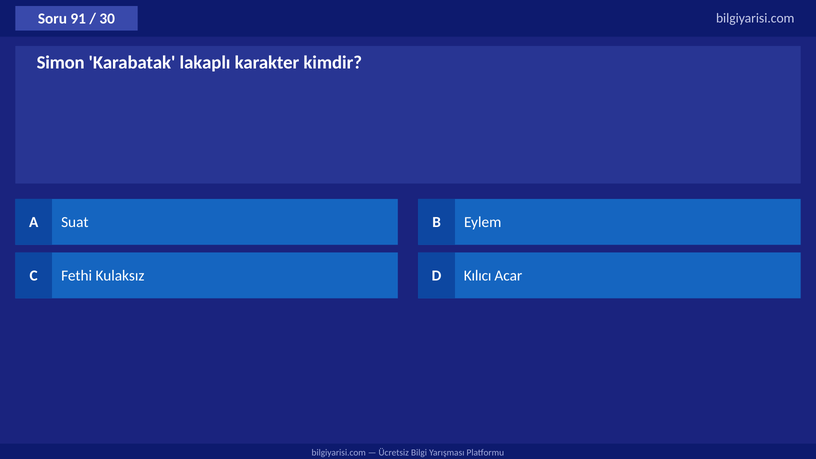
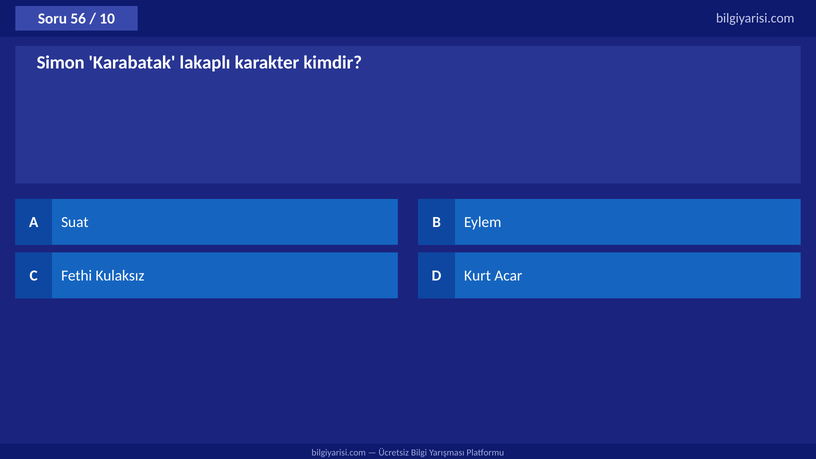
91: 91 -> 56 (78, 19)
30: 30 -> 10 (107, 19)
Kılıcı: Kılıcı -> Kurt (477, 276)
